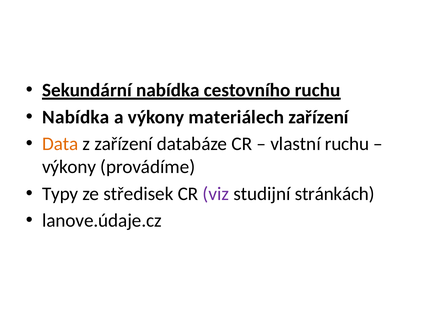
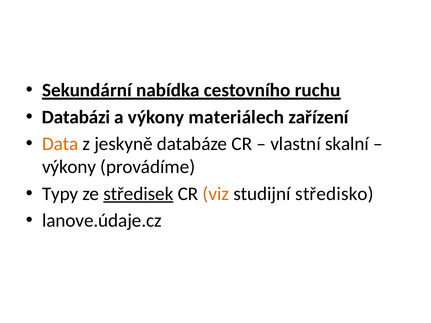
Nabídka: Nabídka -> Databázi (76, 117)
z zařízení: zařízení -> jeskyně (123, 144)
vlastní ruchu: ruchu -> skalní (347, 144)
středisek underline: none -> present (138, 194)
viz colour: purple -> orange (216, 194)
stránkách: stránkách -> středisko (334, 194)
